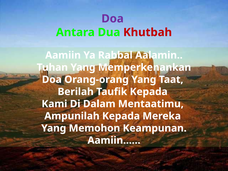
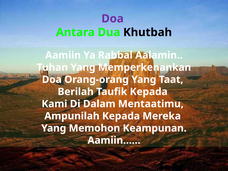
Khutbah colour: red -> black (148, 32)
